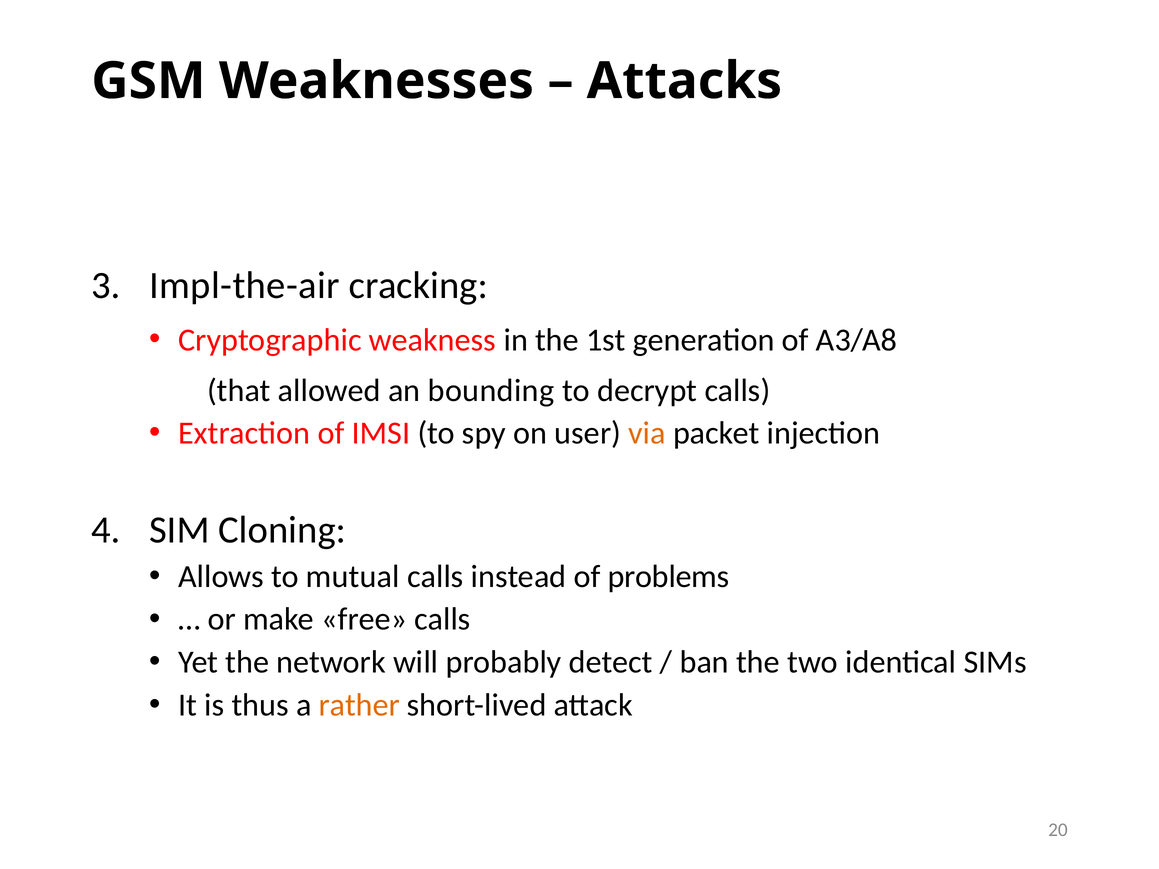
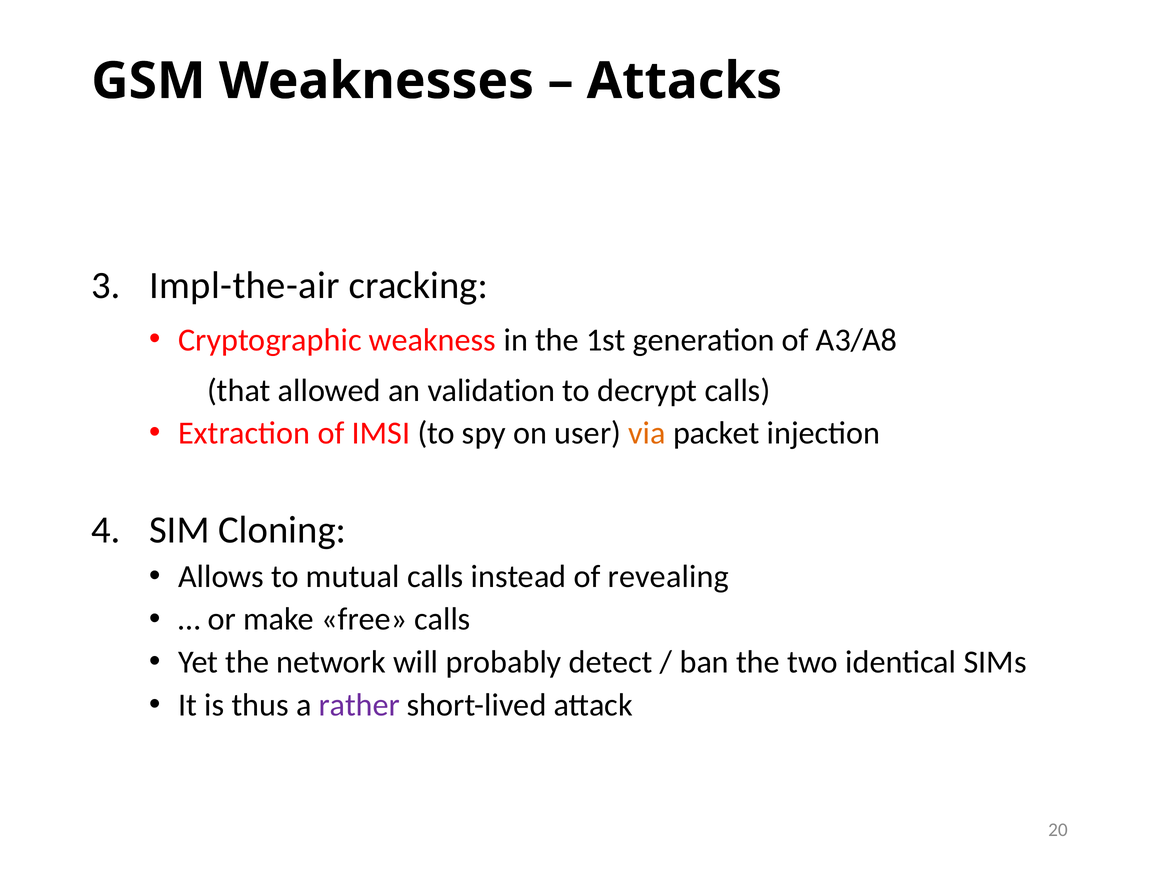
bounding: bounding -> validation (491, 391)
problems: problems -> revealing (668, 577)
rather colour: orange -> purple (359, 705)
